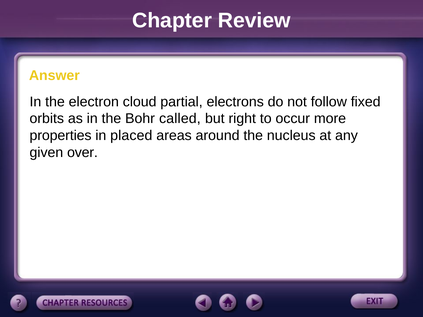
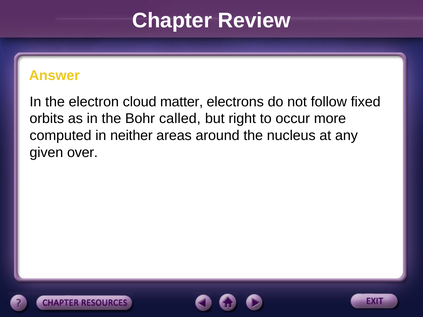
partial: partial -> matter (182, 102)
properties: properties -> computed (61, 136)
placed: placed -> neither (131, 136)
